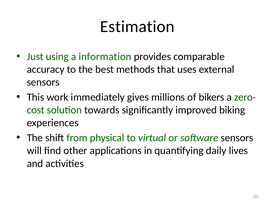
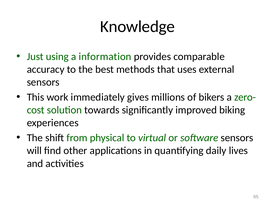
Estimation: Estimation -> Knowledge (138, 27)
